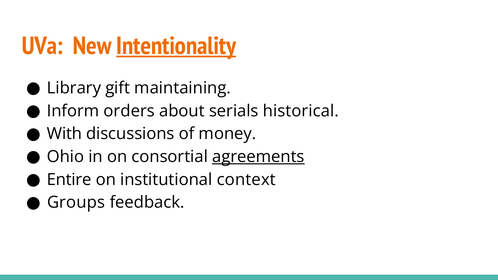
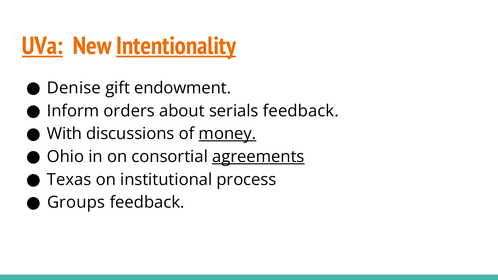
UVa underline: none -> present (42, 46)
Library: Library -> Denise (74, 88)
maintaining: maintaining -> endowment (183, 88)
serials historical: historical -> feedback (301, 111)
money underline: none -> present (227, 134)
Entire: Entire -> Texas (69, 180)
context: context -> process (246, 180)
